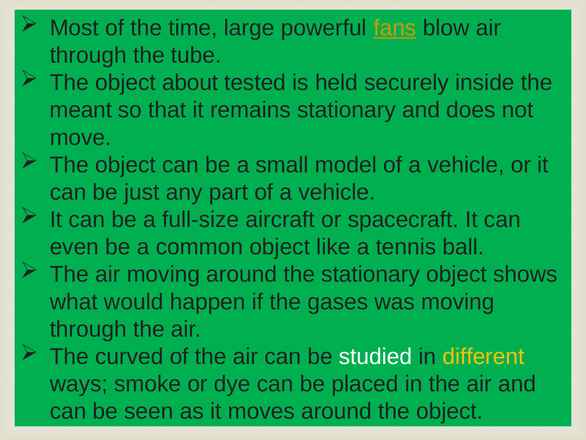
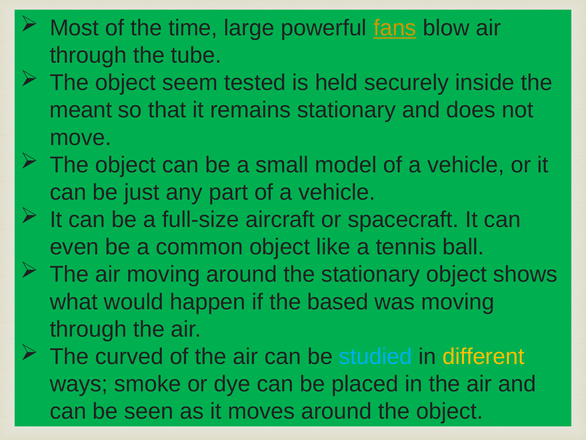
about: about -> seem (190, 83)
gases: gases -> based (338, 302)
studied colour: white -> light blue (376, 356)
